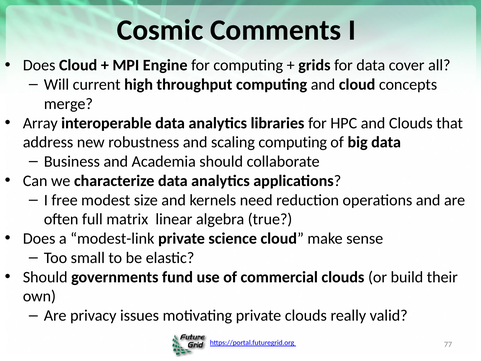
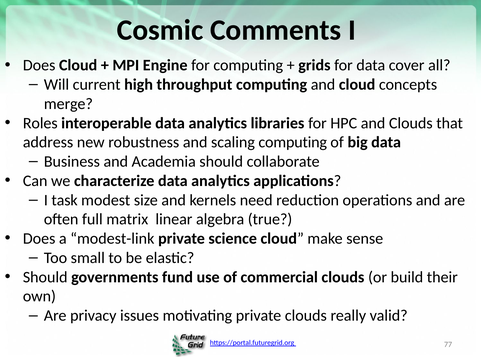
Array: Array -> Roles (40, 123)
free: free -> task (65, 200)
